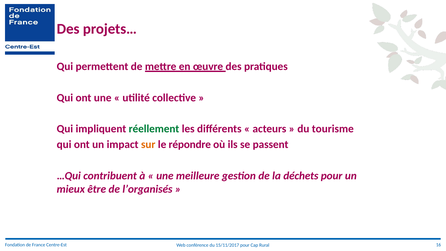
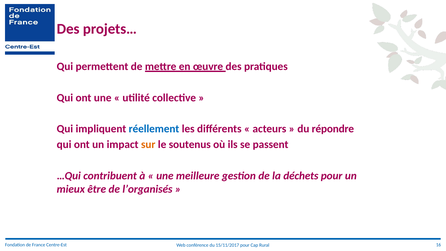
réellement colour: green -> blue (154, 129)
tourisme: tourisme -> répondre (333, 129)
répondre: répondre -> soutenus (190, 145)
